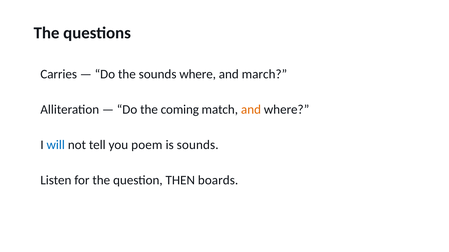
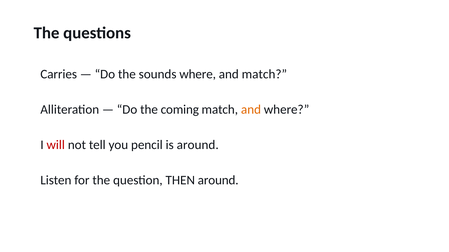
and march: march -> match (264, 74)
will colour: blue -> red (56, 145)
poem: poem -> pencil (147, 145)
is sounds: sounds -> around (198, 145)
THEN boards: boards -> around (218, 180)
